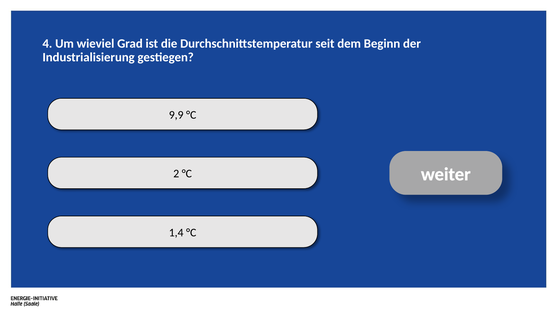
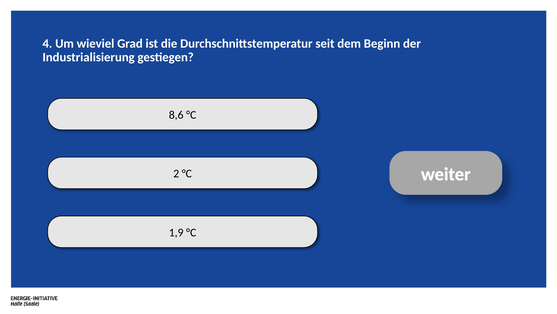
9,9: 9,9 -> 8,6 (176, 115)
1,4: 1,4 -> 1,9 (176, 232)
